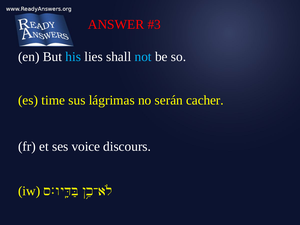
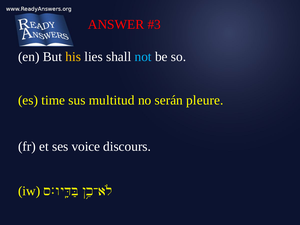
his colour: light blue -> yellow (73, 57)
lágrimas: lágrimas -> multitud (112, 100)
cacher: cacher -> pleure (205, 100)
